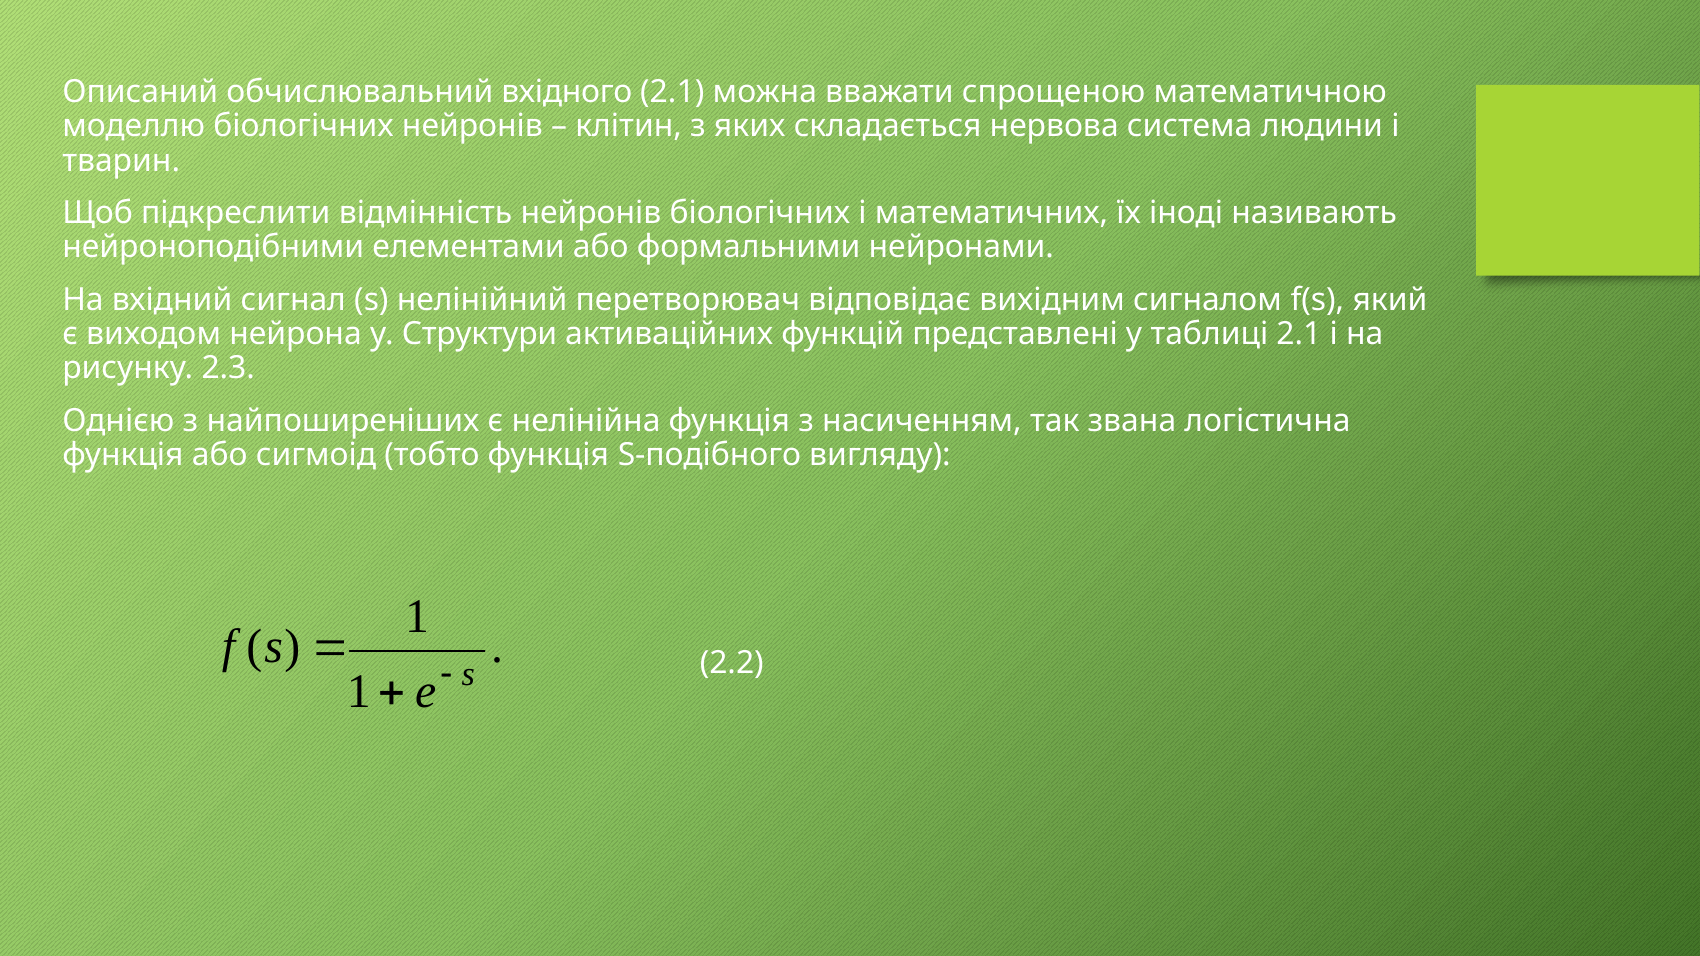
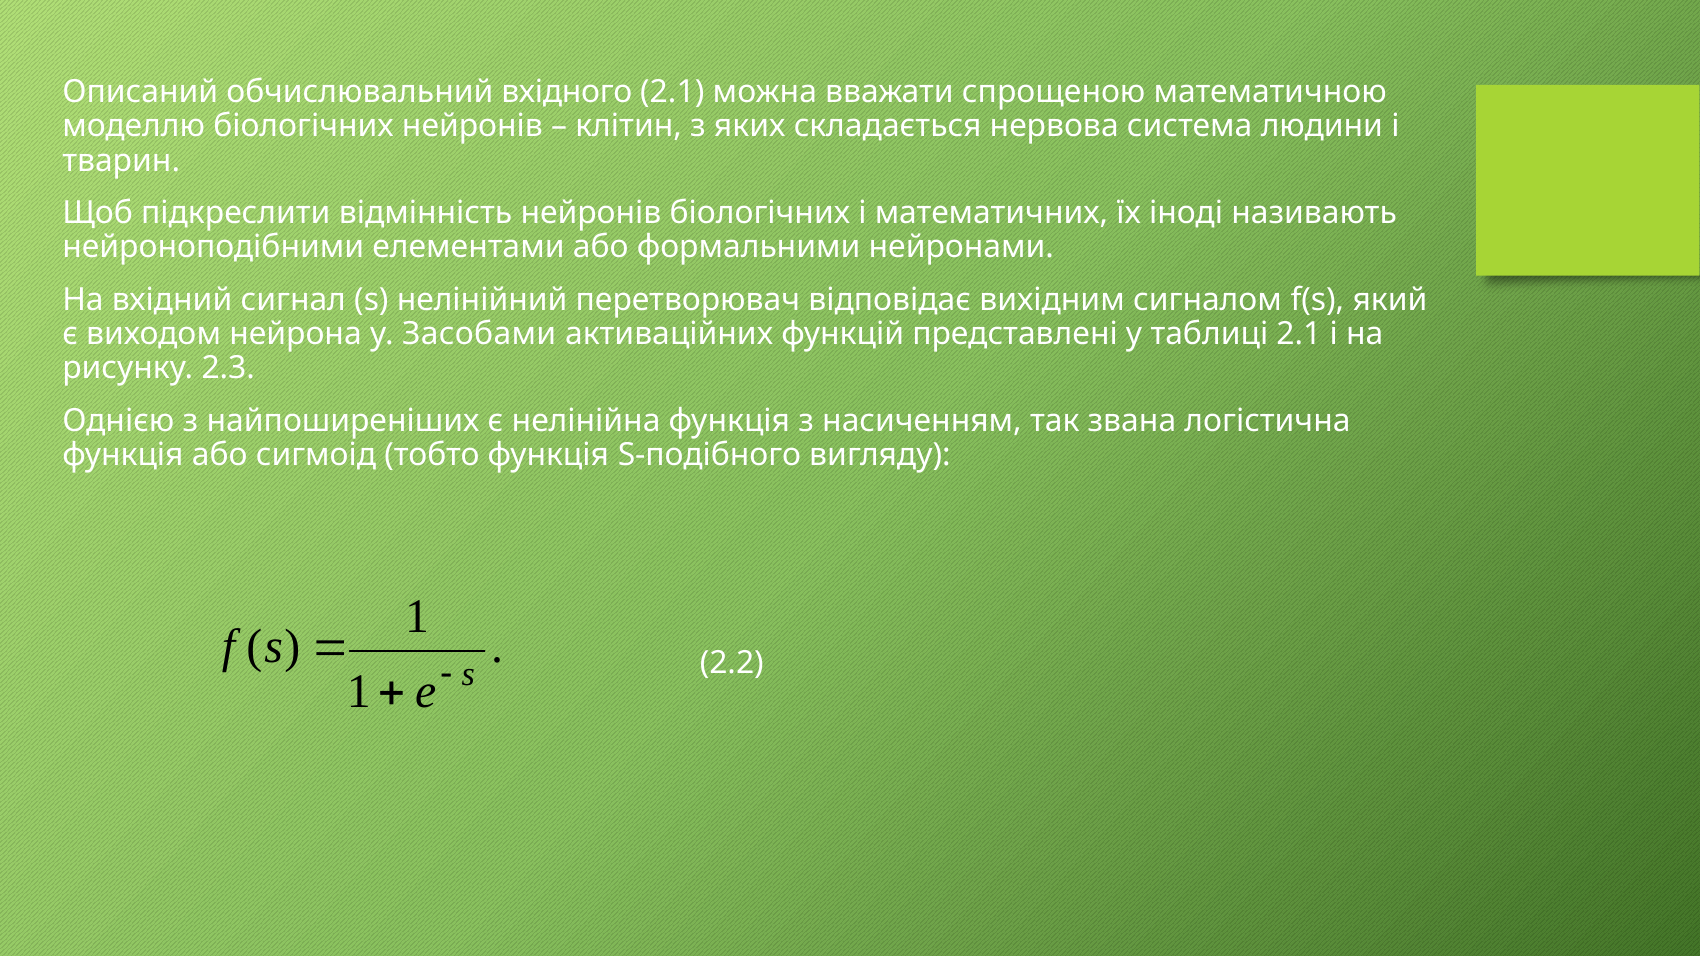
Структури: Структури -> Засобами (479, 334)
